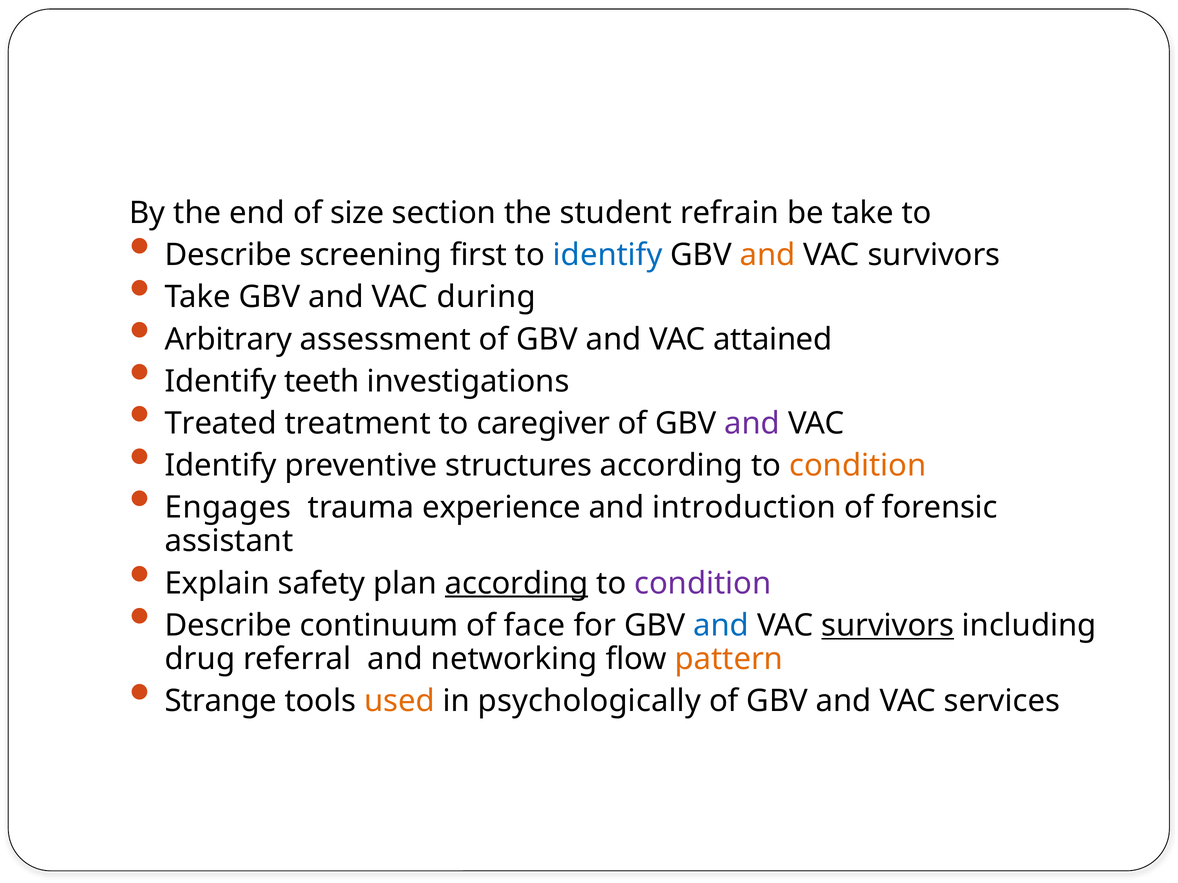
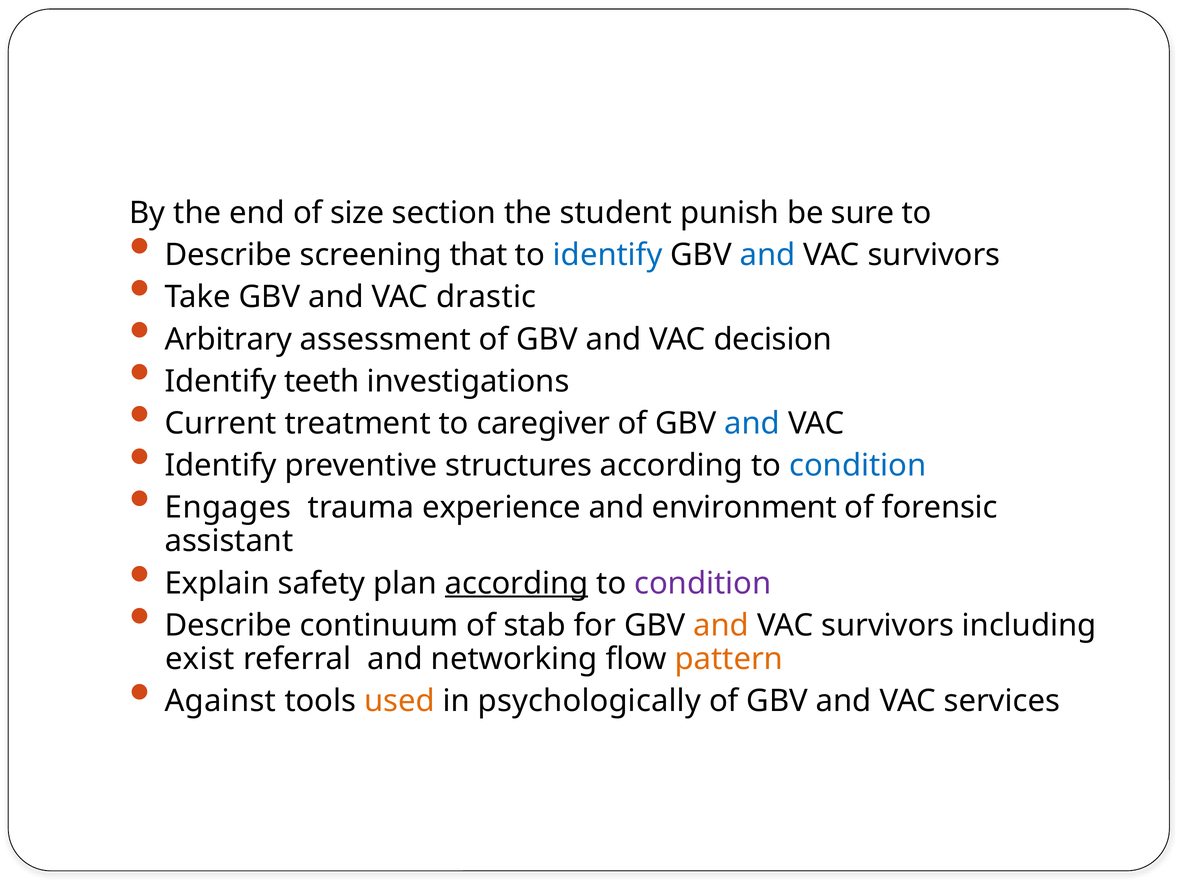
refrain: refrain -> punish (730, 213)
be take: take -> sure (863, 213)
first: first -> that (479, 255)
and colour: orange -> blue (768, 255)
during: during -> drastic (486, 297)
attained: attained -> decision (773, 339)
Treated: Treated -> Current (221, 424)
and colour: purple -> blue (752, 424)
condition colour: orange -> blue (858, 466)
introduction: introduction -> environment (744, 508)
face: face -> stab (535, 626)
and colour: blue -> orange (721, 626)
survivors underline: present -> none (888, 626)
drug: drug -> exist (200, 659)
Strange: Strange -> Against (220, 701)
